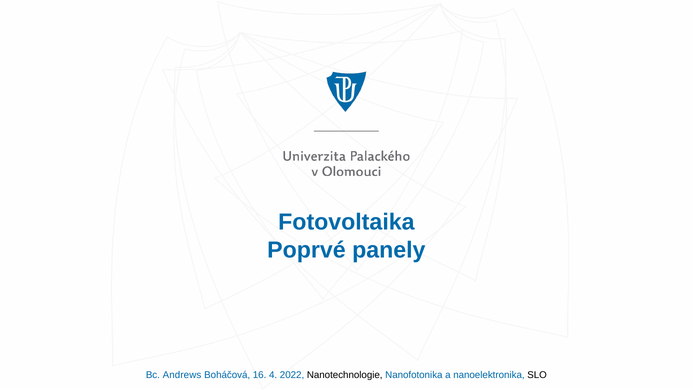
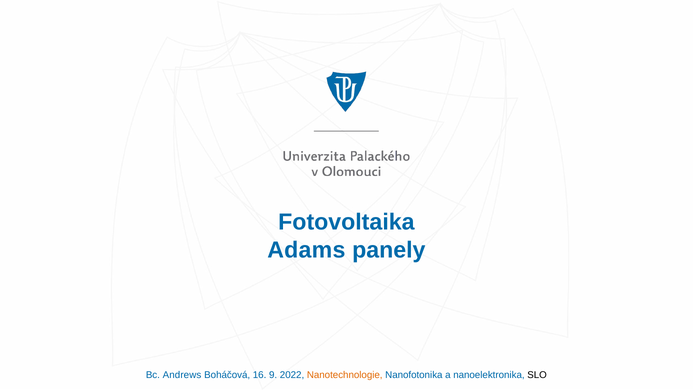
Poprvé: Poprvé -> Adams (306, 250)
4: 4 -> 9 (273, 375)
Nanotechnologie colour: black -> orange (345, 375)
